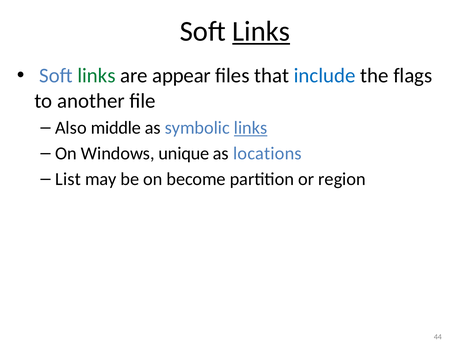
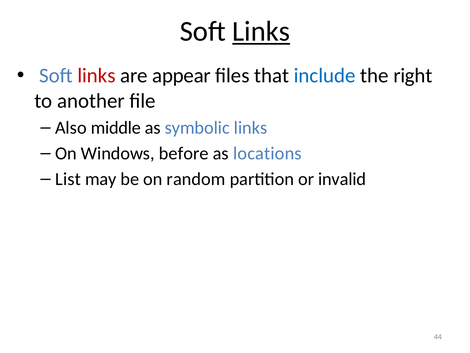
links colour: green -> red (97, 76)
flags: flags -> right (413, 76)
links underline: present -> none (251, 128)
unique: unique -> before (184, 153)
become: become -> random (196, 179)
region: region -> invalid (342, 179)
